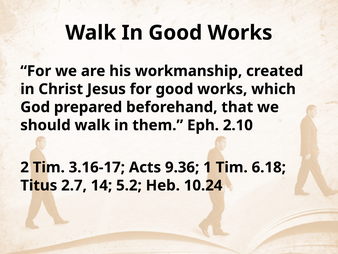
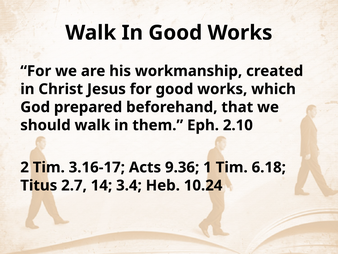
5.2: 5.2 -> 3.4 (129, 185)
